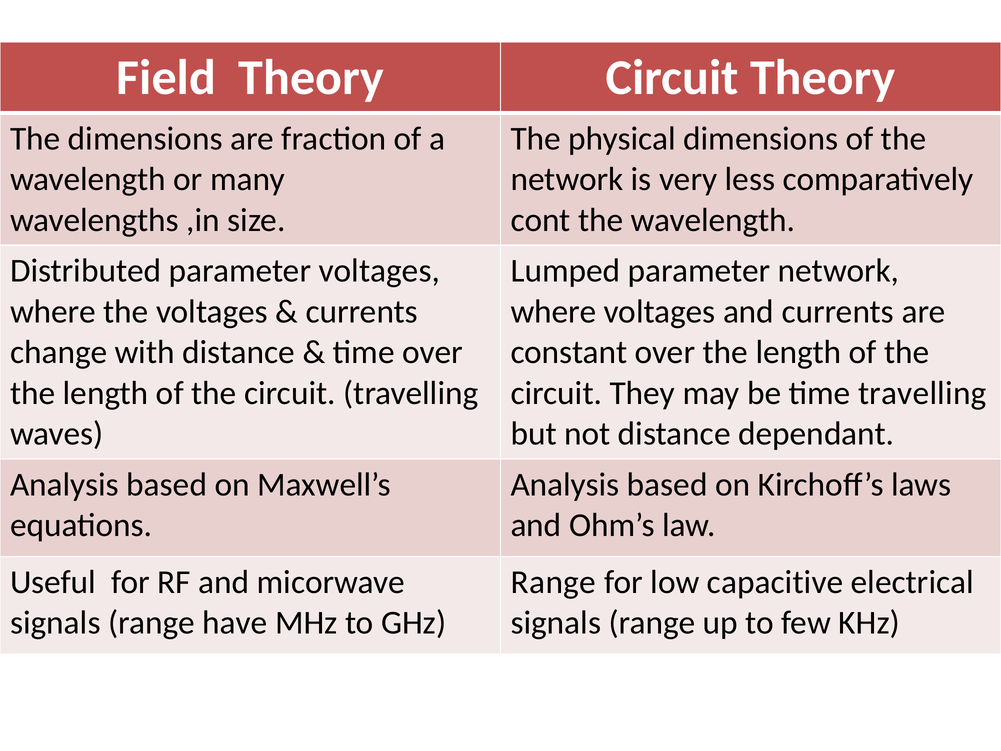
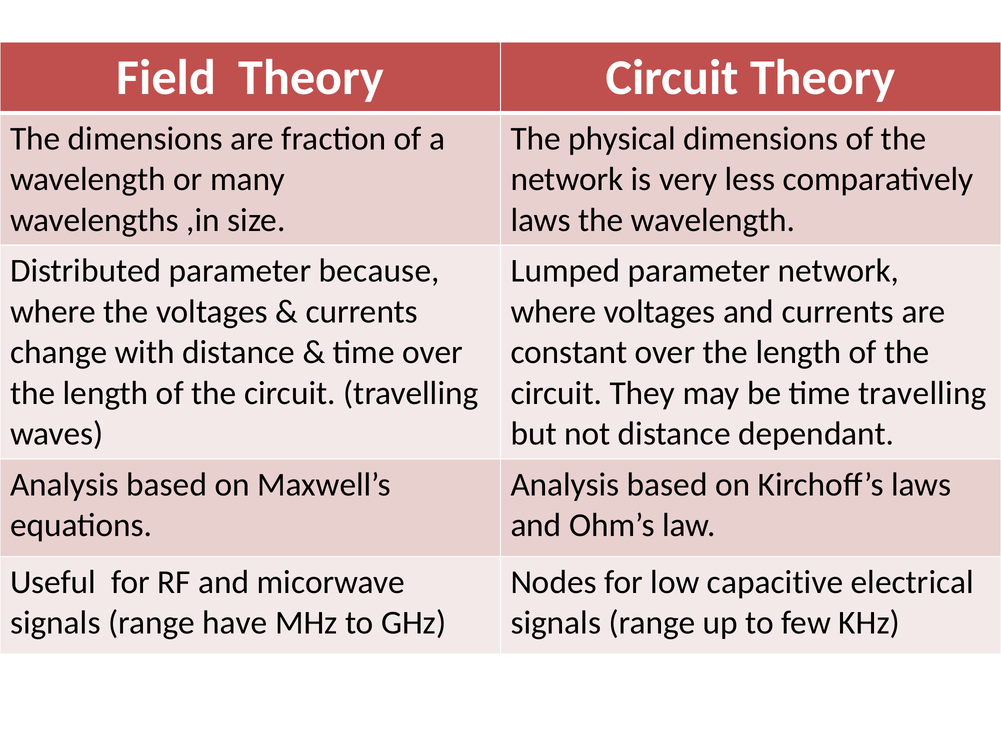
cont: cont -> laws (541, 220)
parameter voltages: voltages -> because (379, 271)
Range: Range -> Nodes (554, 582)
